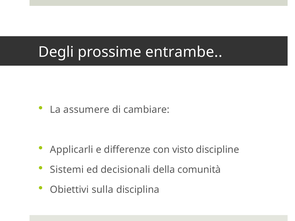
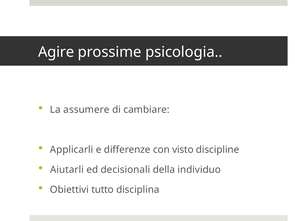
Degli: Degli -> Agire (56, 52)
entrambe: entrambe -> psicologia (184, 52)
Sistemi: Sistemi -> Aiutarli (67, 170)
comunità: comunità -> individuo (199, 170)
sulla: sulla -> tutto (103, 190)
